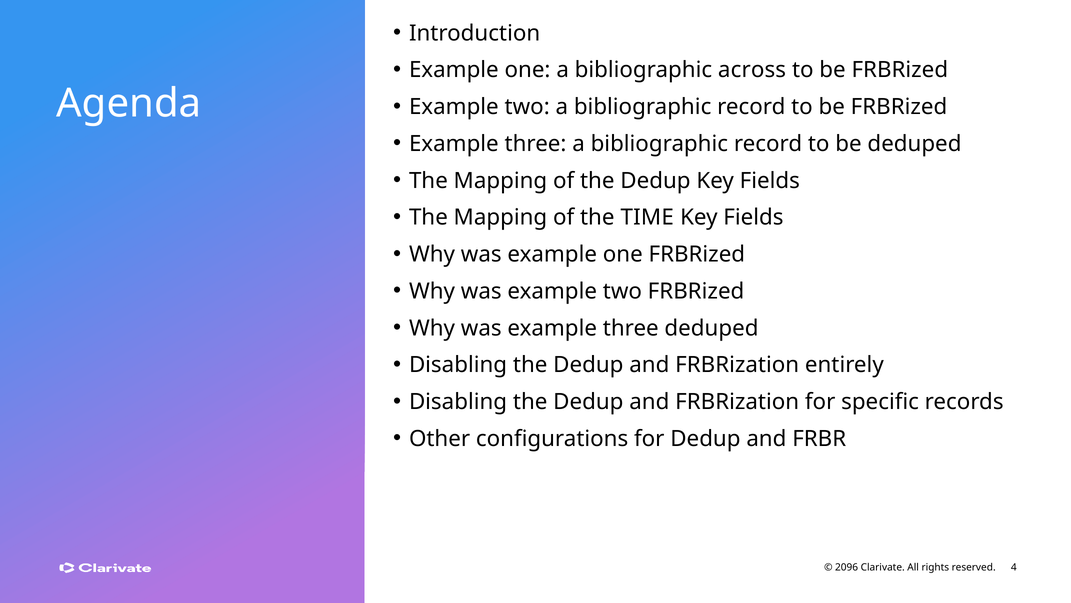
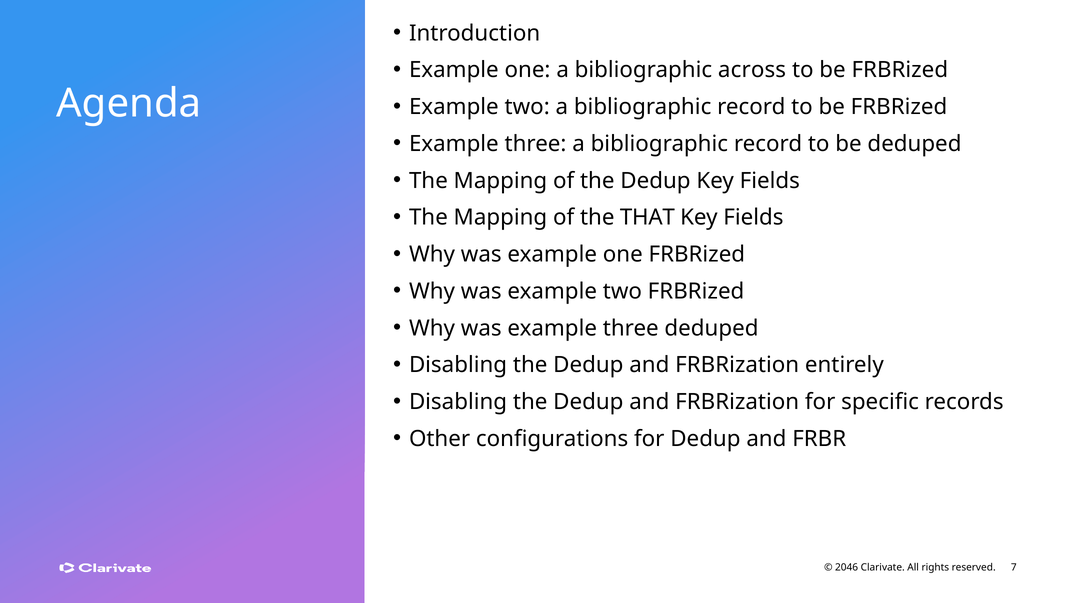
TIME: TIME -> THAT (647, 217)
2096: 2096 -> 2046 (847, 567)
4: 4 -> 7 (1014, 567)
